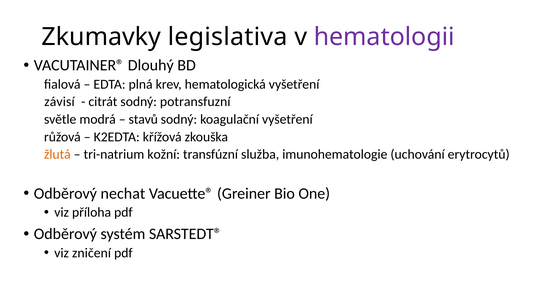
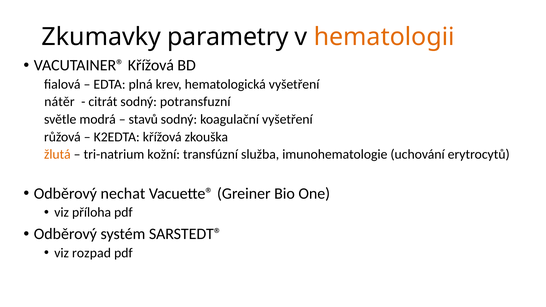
legislativa: legislativa -> parametry (228, 37)
hematologii colour: purple -> orange (384, 37)
VACUTAINER® Dlouhý: Dlouhý -> Křížová (151, 65)
závisí: závisí -> nátěr (59, 102)
zničení: zničení -> rozpad (91, 253)
